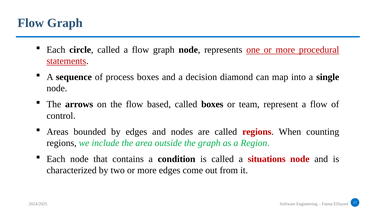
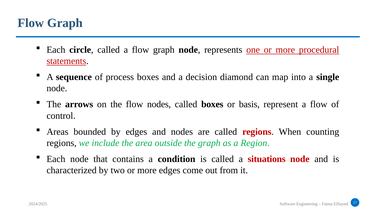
flow based: based -> nodes (159, 104)
team: team -> basis (249, 104)
